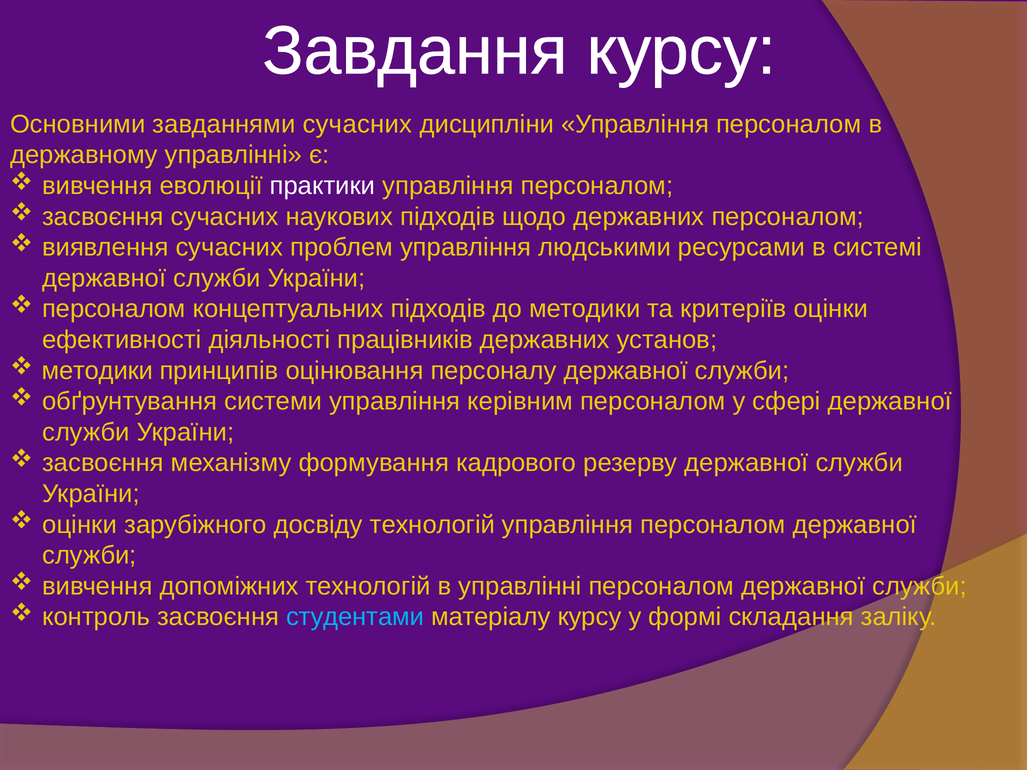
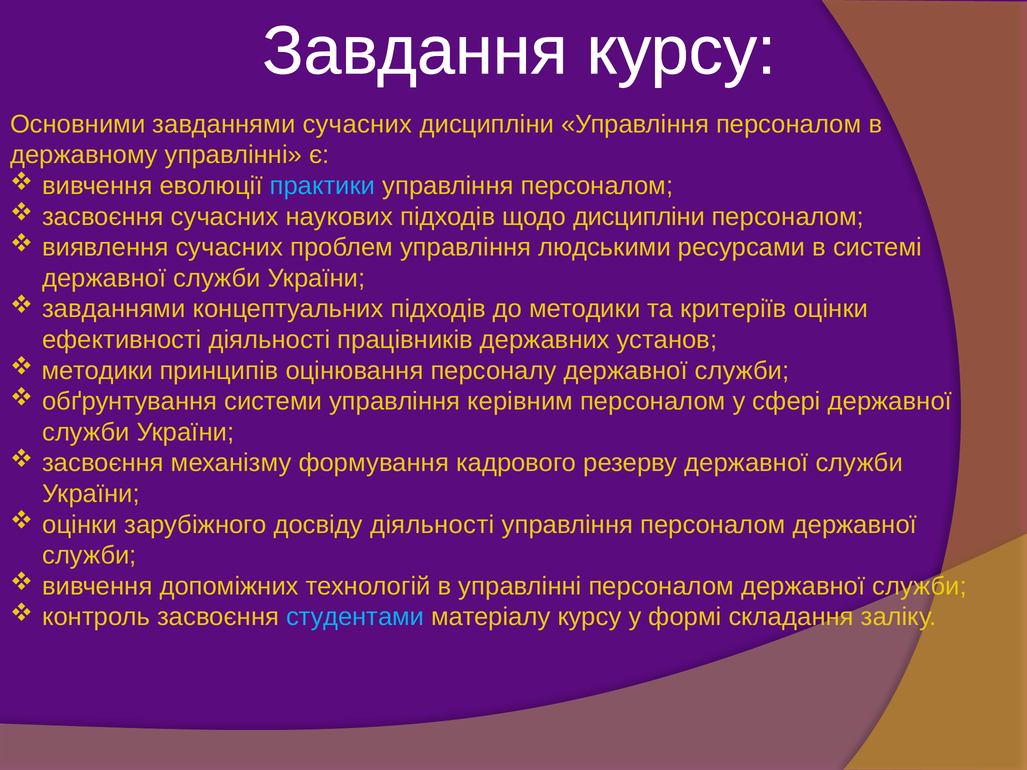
практики colour: white -> light blue (322, 186)
щодо державних: державних -> дисципліни (639, 217)
персоналом: персоналом -> завданнями (114, 309)
досвіду технологій: технологій -> діяльності (432, 525)
